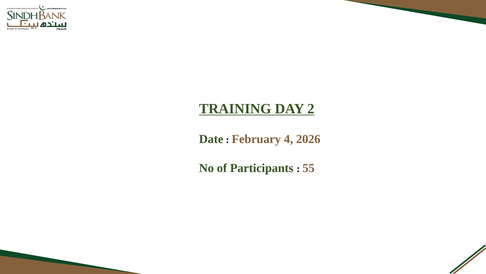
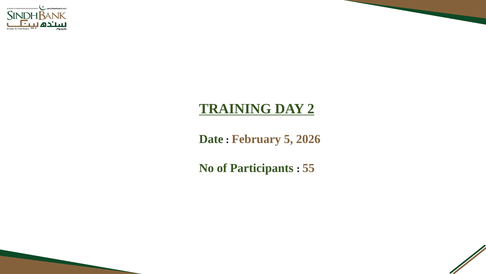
4: 4 -> 5 (289, 139)
